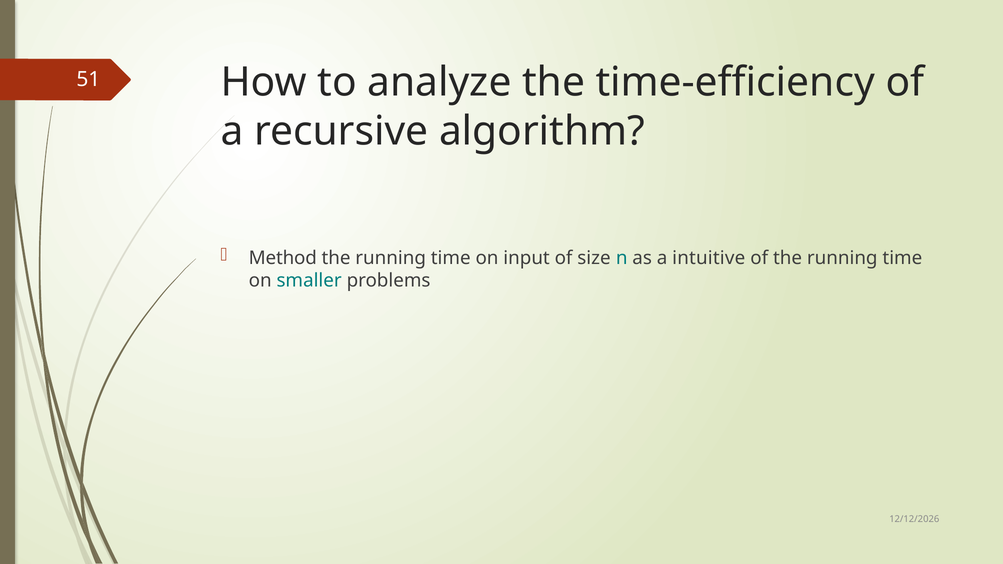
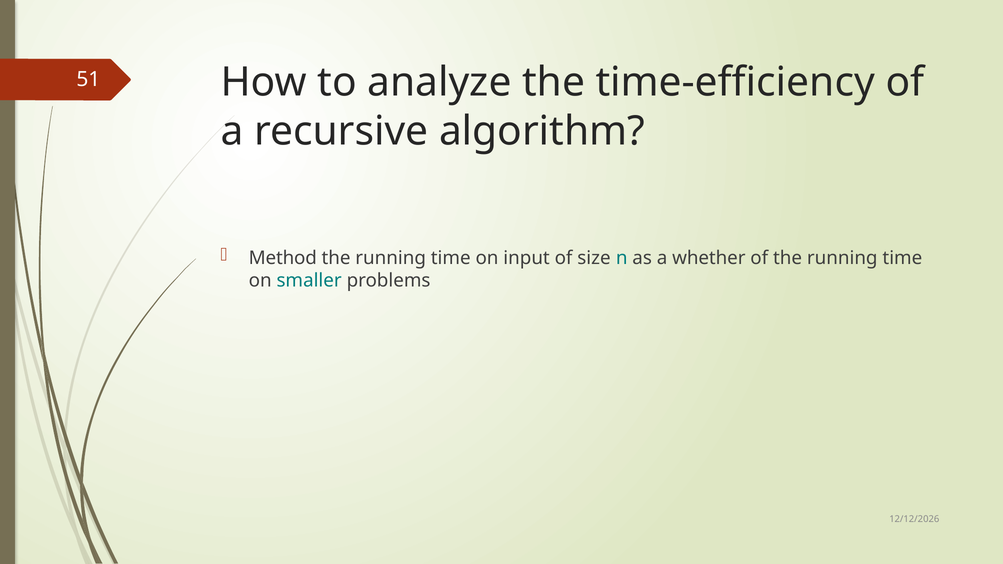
intuitive: intuitive -> whether (709, 258)
